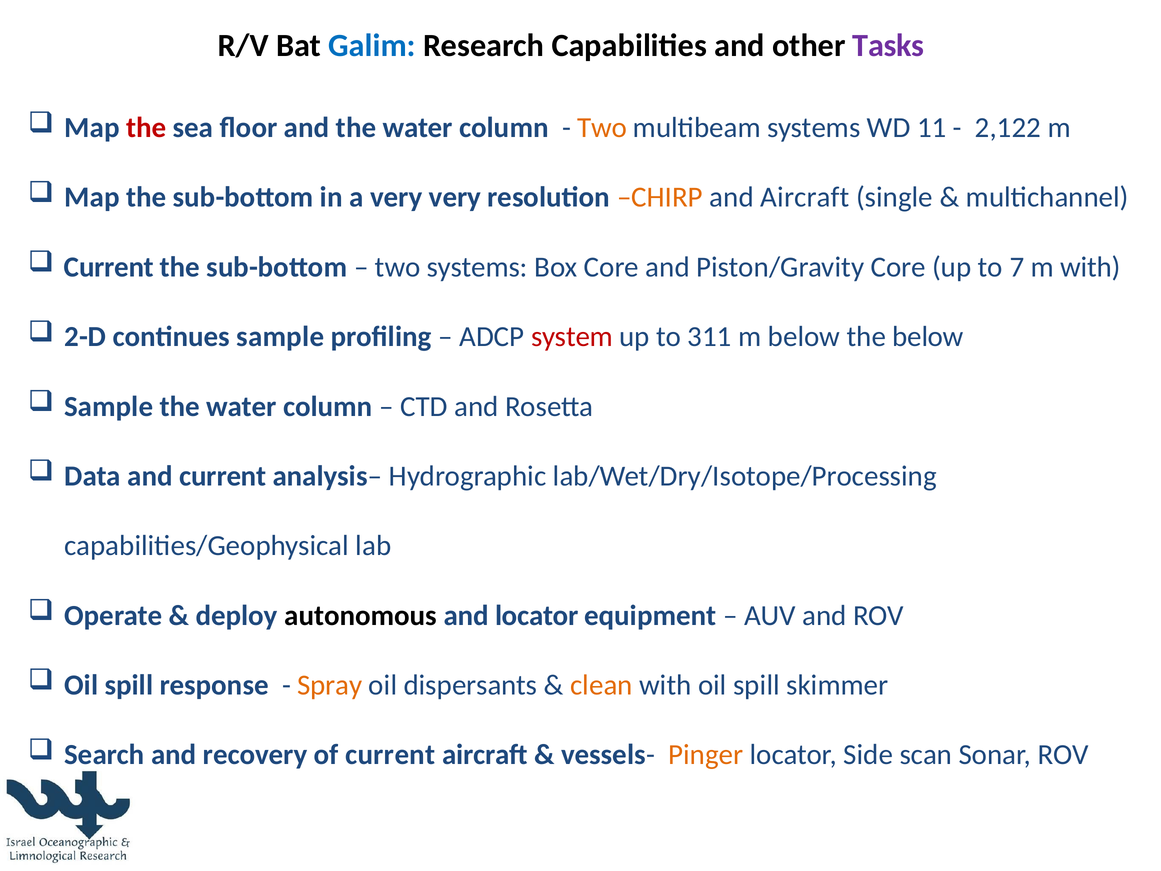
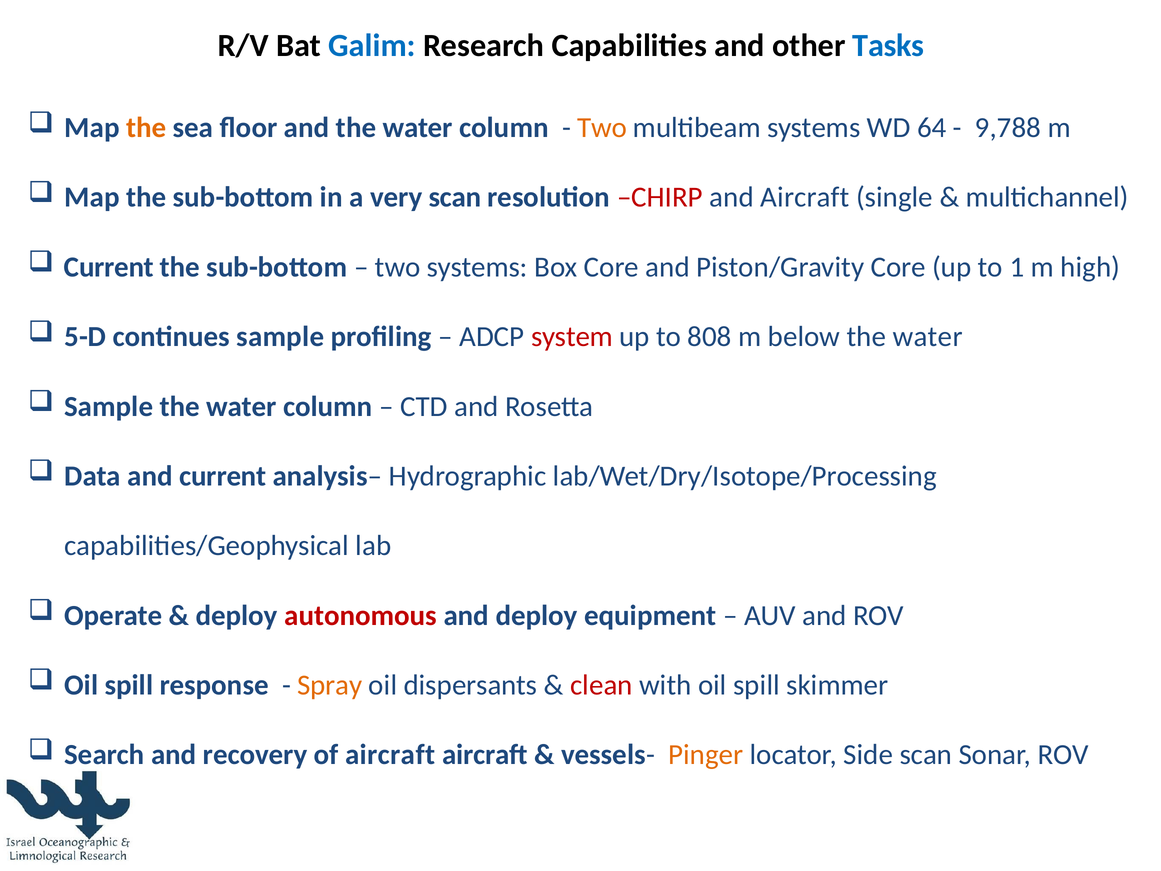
Tasks colour: purple -> blue (888, 45)
the colour: red -> orange (146, 128)
11: 11 -> 64 (932, 128)
2,122: 2,122 -> 9,788 (1008, 128)
very very: very -> scan (455, 197)
CHIRP colour: orange -> red (660, 197)
7: 7 -> 1 (1017, 267)
m with: with -> high (1090, 267)
2-D: 2-D -> 5-D (85, 337)
311: 311 -> 808 (709, 337)
below the below: below -> water (928, 337)
autonomous colour: black -> red (361, 615)
and locator: locator -> deploy (537, 615)
clean colour: orange -> red (601, 685)
of current: current -> aircraft (390, 755)
